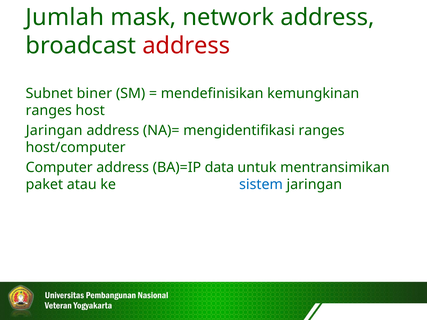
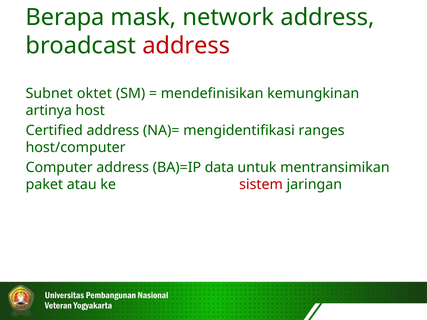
Jumlah: Jumlah -> Berapa (65, 17)
biner: biner -> oktet (94, 94)
ranges: ranges -> artinya (49, 111)
Jaringan: Jaringan -> Certified (54, 131)
sistem colour: blue -> red (261, 185)
